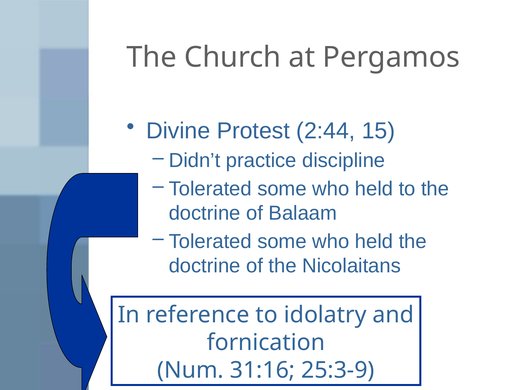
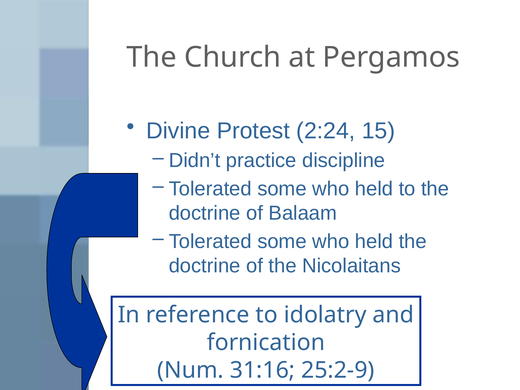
2:44: 2:44 -> 2:24 (326, 131)
25:3-9: 25:3-9 -> 25:2-9 (338, 370)
